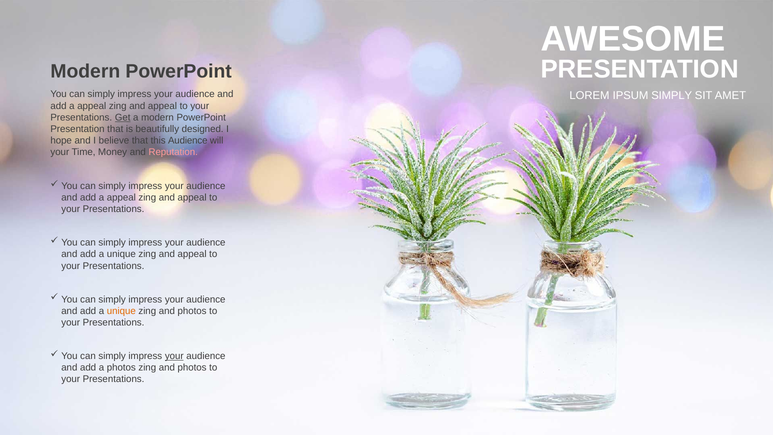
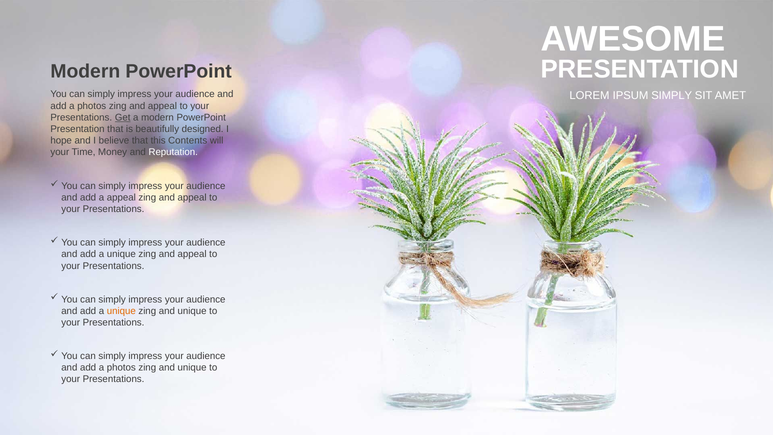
appeal: appeal -> photos (92, 106)
this Audience: Audience -> Contents (188, 141)
Reputation colour: pink -> white (173, 152)
photos: photos -> unique (192, 311)
your underline: present -> none (174, 356)
photos: photos -> unique (192, 367)
